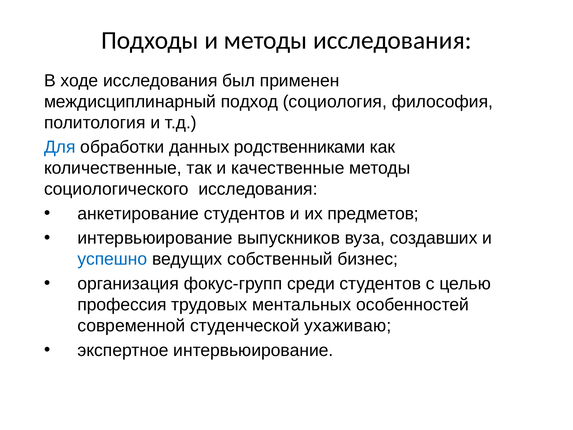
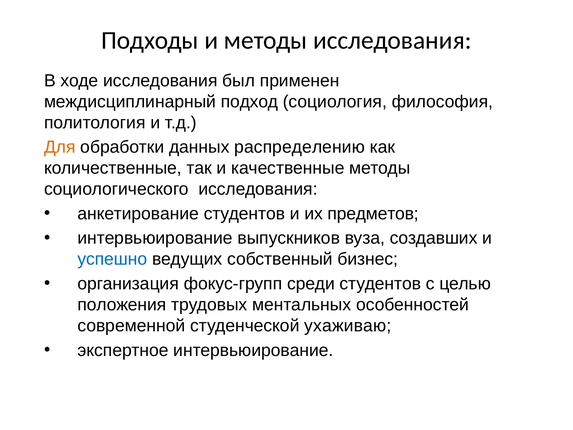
Для colour: blue -> orange (60, 147)
родственниками: родственниками -> распределению (300, 147)
профессия: профессия -> положения (122, 305)
